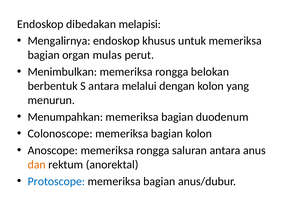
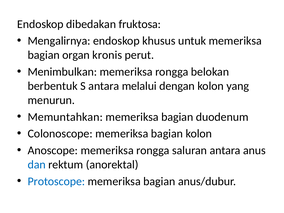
melapisi: melapisi -> fruktosa (140, 24)
mulas: mulas -> kronis (107, 55)
Menumpahkan: Menumpahkan -> Memuntahkan (65, 117)
dan colour: orange -> blue (37, 165)
